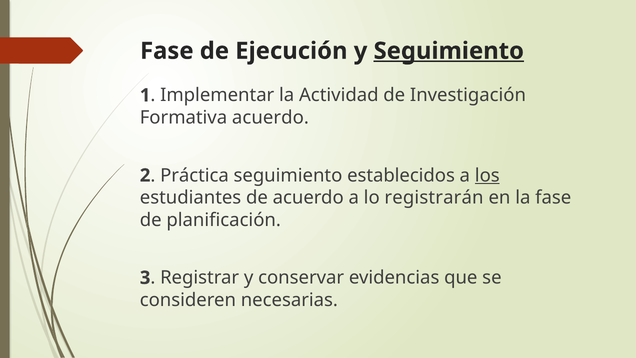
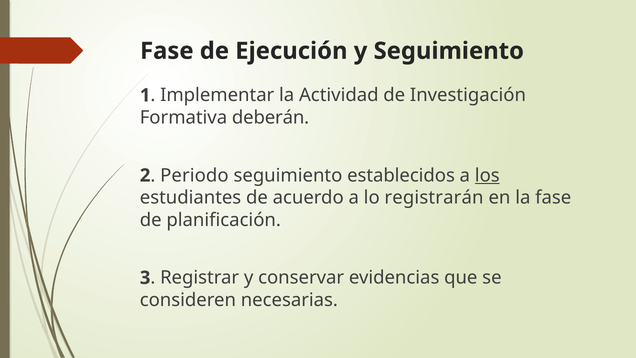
Seguimiento underline: present -> none (449, 51)
Formativa acuerdo: acuerdo -> deberán (271, 118)
Práctica: Práctica -> Periodo (194, 175)
